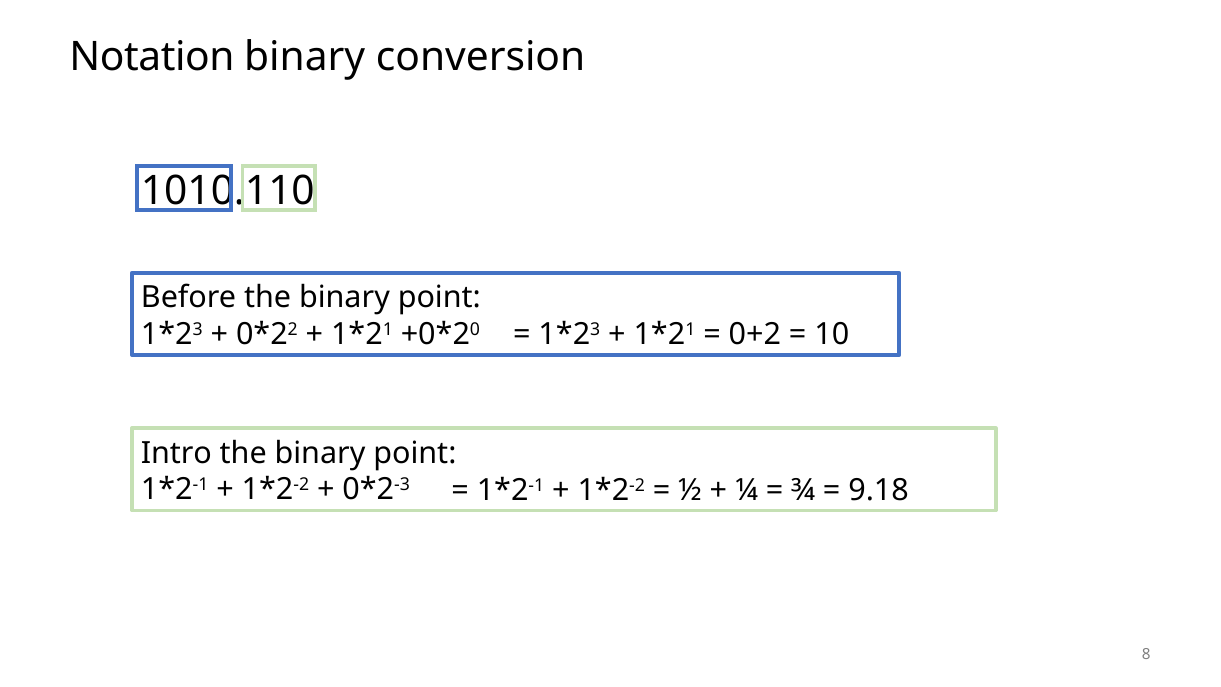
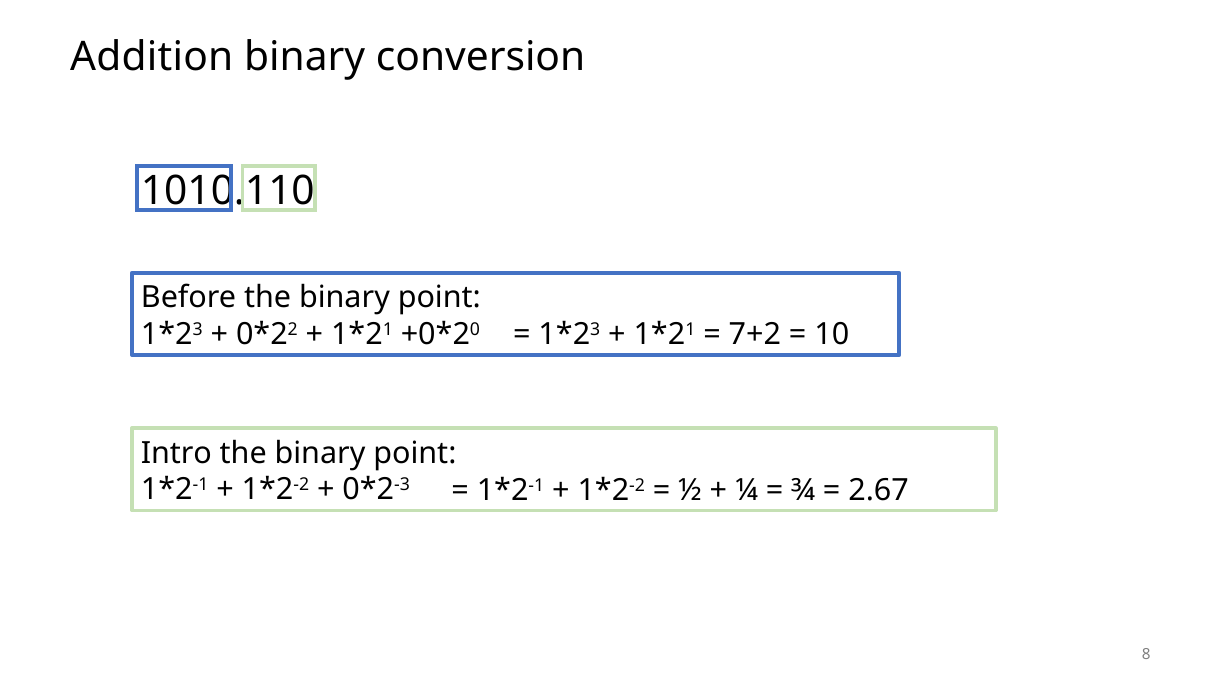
Notation: Notation -> Addition (152, 57)
0+2: 0+2 -> 7+2 (755, 335)
9.18: 9.18 -> 2.67 (879, 490)
